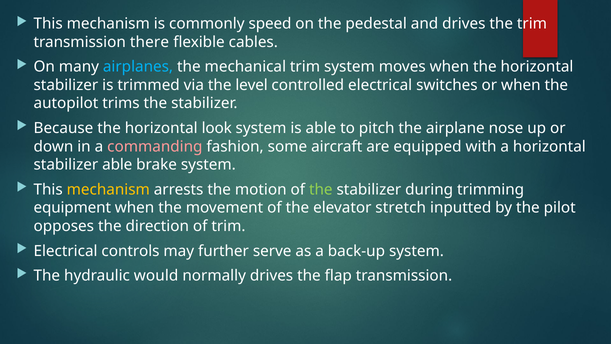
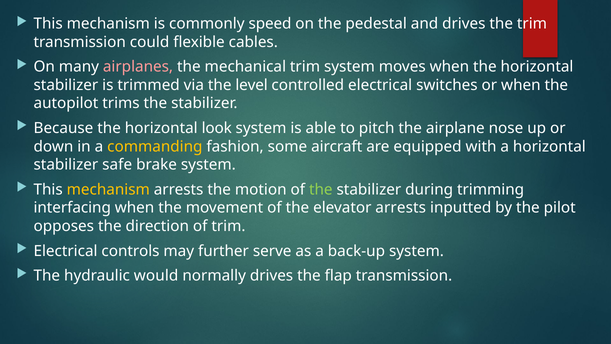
there: there -> could (150, 42)
airplanes colour: light blue -> pink (138, 67)
commanding colour: pink -> yellow (155, 146)
stabilizer able: able -> safe (117, 165)
equipment: equipment -> interfacing (72, 208)
elevator stretch: stretch -> arrests (401, 208)
